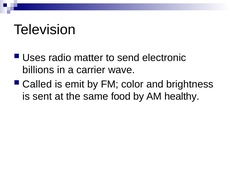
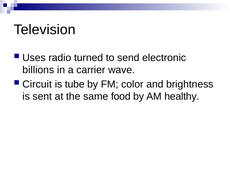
matter: matter -> turned (89, 58)
Called: Called -> Circuit (37, 84)
emit: emit -> tube (75, 84)
